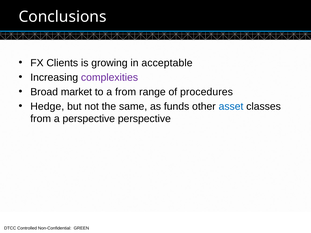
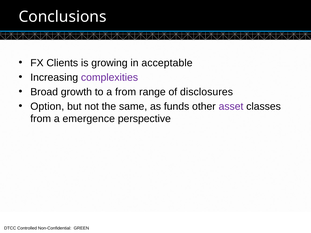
market: market -> growth (76, 92)
procedures: procedures -> disclosures (207, 92)
Hedge: Hedge -> Option (47, 106)
asset colour: blue -> purple (231, 106)
a perspective: perspective -> emergence (89, 119)
